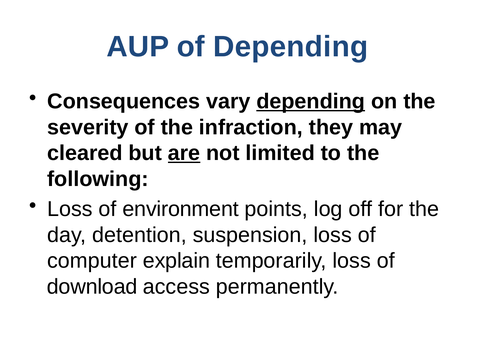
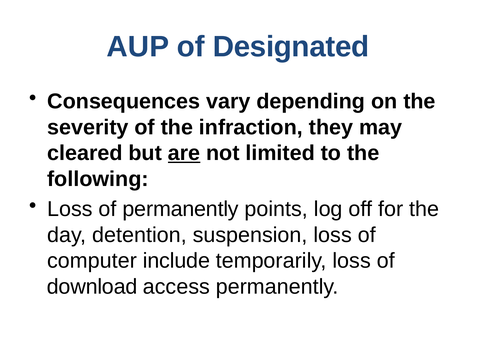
of Depending: Depending -> Designated (291, 47)
depending underline: present -> none (311, 102)
of environment: environment -> permanently (181, 209)
explain: explain -> include (176, 261)
